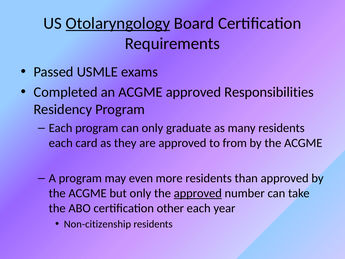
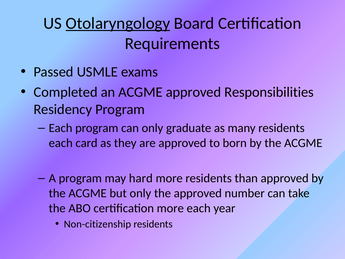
from: from -> born (235, 143)
even: even -> hard (141, 178)
approved underline: present -> none (198, 193)
certification other: other -> more (170, 208)
